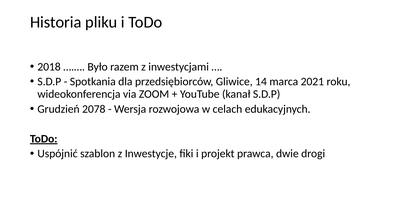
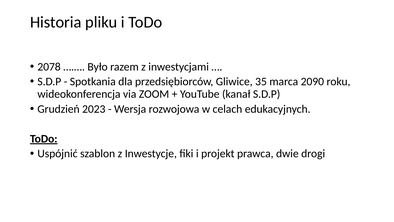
2018: 2018 -> 2078 (49, 67)
14: 14 -> 35 (261, 81)
2021: 2021 -> 2090 (312, 81)
2078: 2078 -> 2023 (94, 109)
